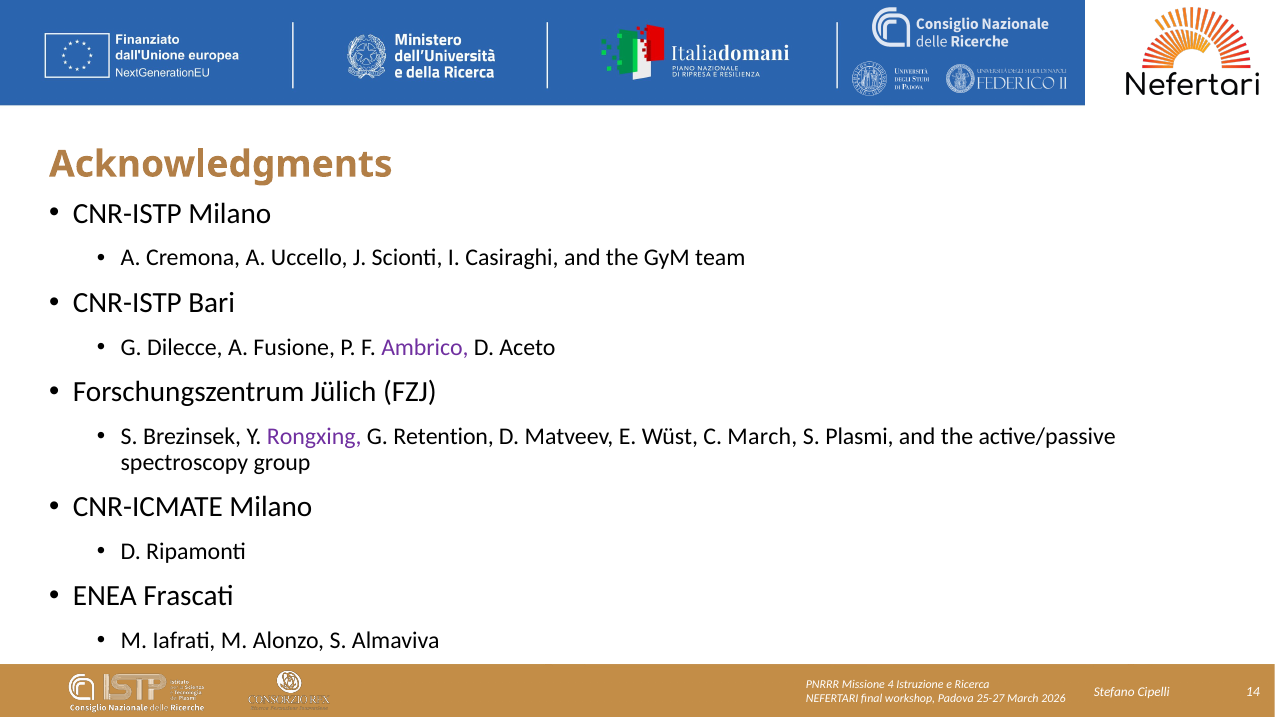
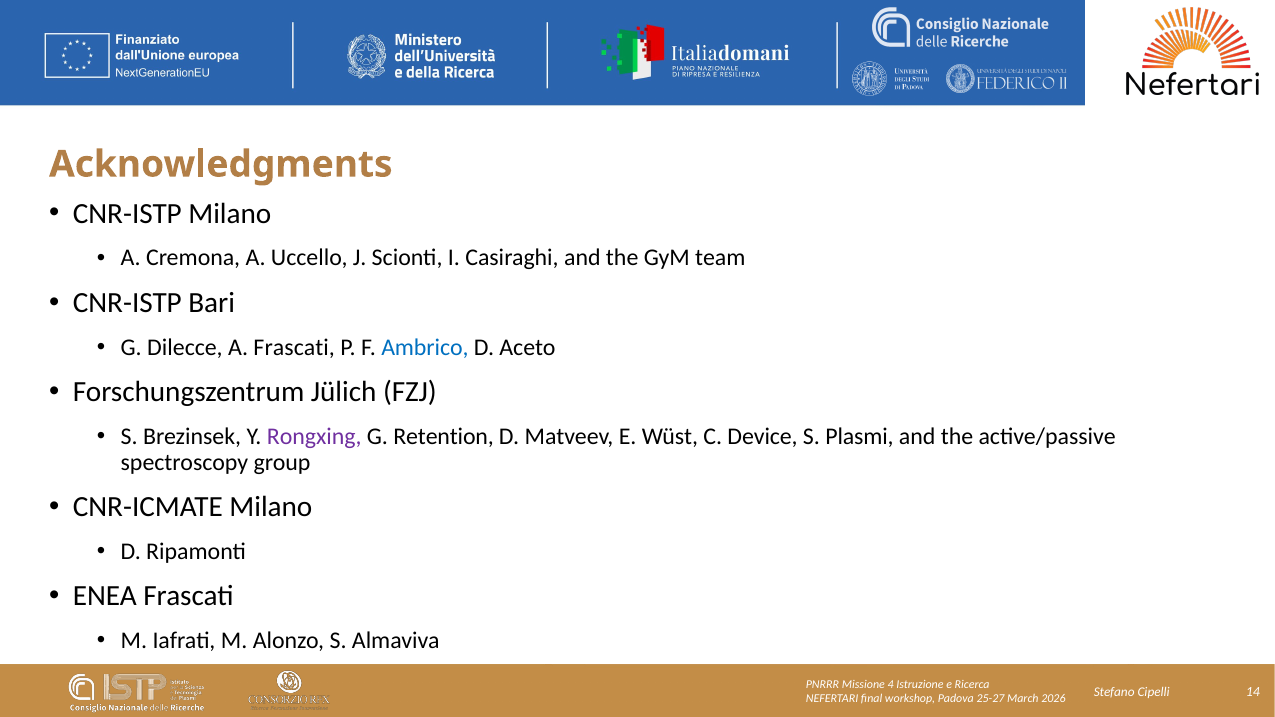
A Fusione: Fusione -> Frascati (294, 347)
Ambrico colour: purple -> blue (425, 347)
C March: March -> Device (763, 436)
